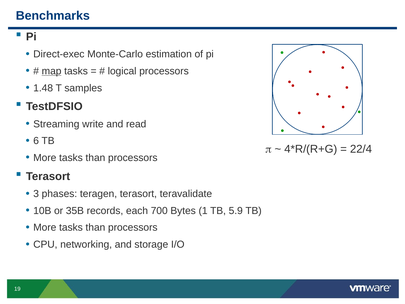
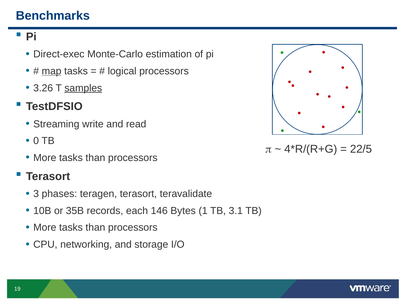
1.48: 1.48 -> 3.26 (43, 88)
samples underline: none -> present (83, 88)
6: 6 -> 0 (36, 141)
22/4: 22/4 -> 22/5 (361, 149)
700: 700 -> 146 (159, 211)
5.9: 5.9 -> 3.1 (236, 211)
